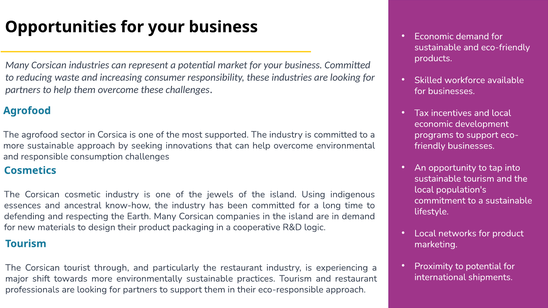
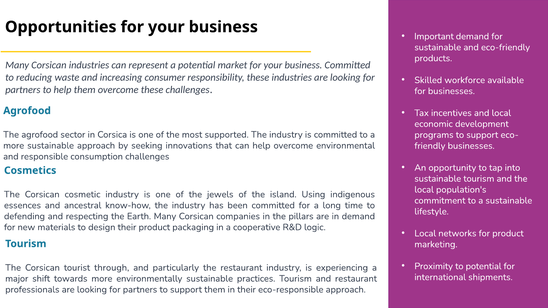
Economic: Economic -> Important (434, 36)
in the island: island -> pillars (301, 216)
